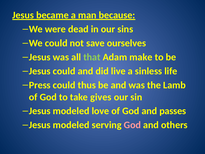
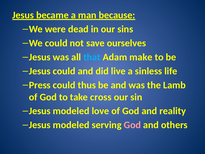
that colour: light green -> light blue (92, 57)
gives: gives -> cross (101, 97)
passes: passes -> reality (173, 111)
